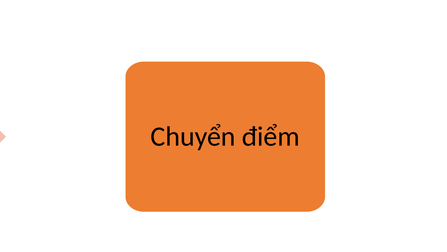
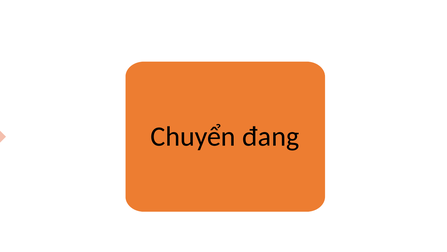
điểm: điểm -> đang (271, 136)
